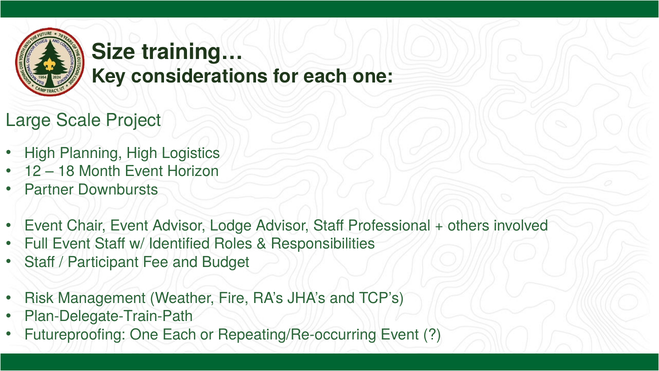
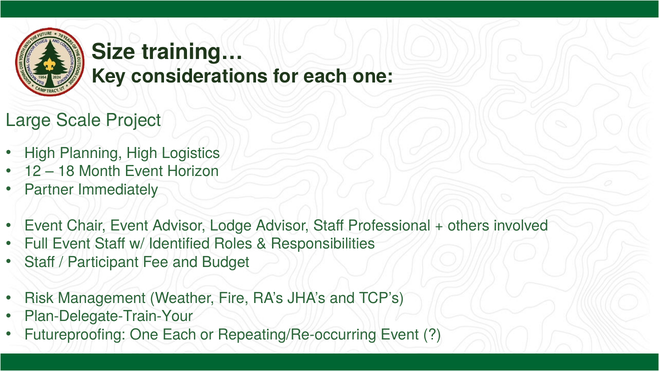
Downbursts: Downbursts -> Immediately (118, 189)
Plan-Delegate-Train-Path: Plan-Delegate-Train-Path -> Plan-Delegate-Train-Your (109, 316)
